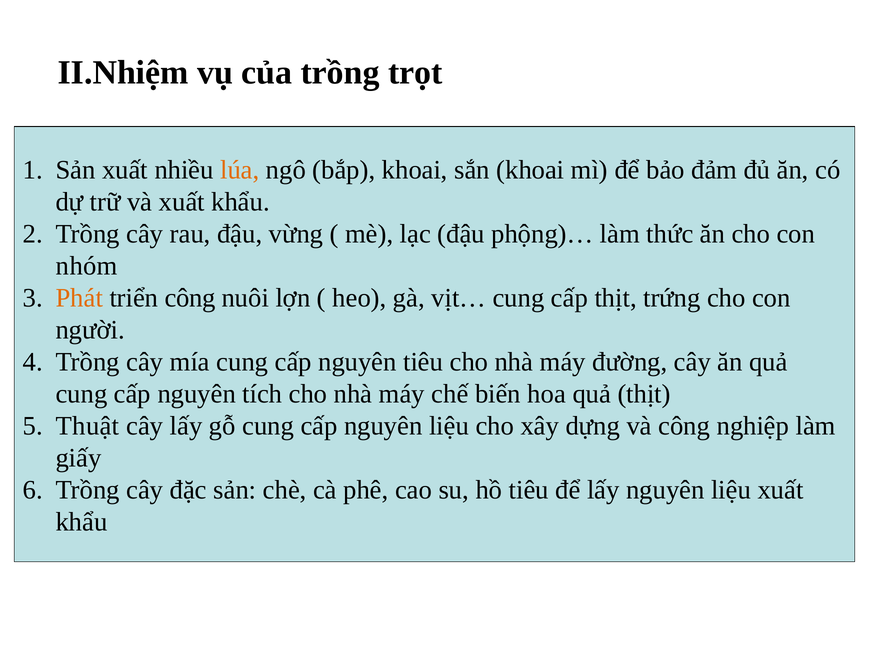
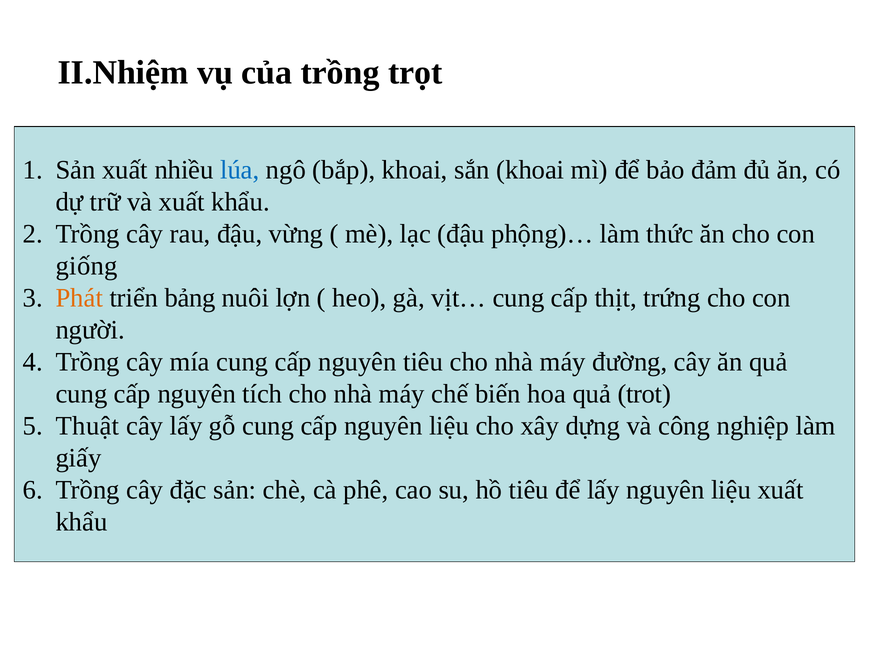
lúa colour: orange -> blue (240, 170)
nhóm: nhóm -> giống (87, 266)
triển công: công -> bảng (190, 298)
quả thịt: thịt -> trot (644, 394)
